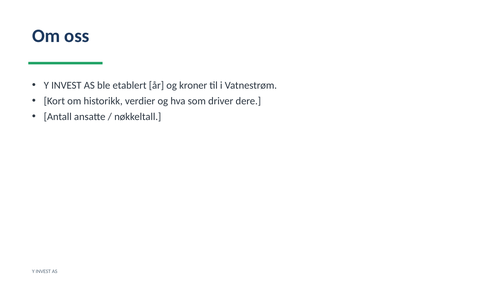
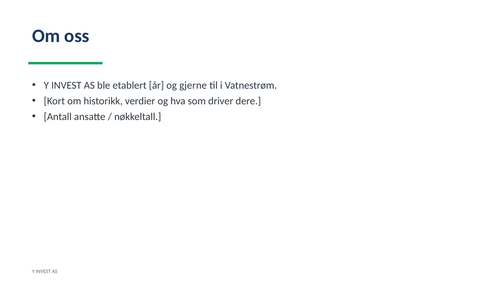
kroner: kroner -> gjerne (193, 85)
